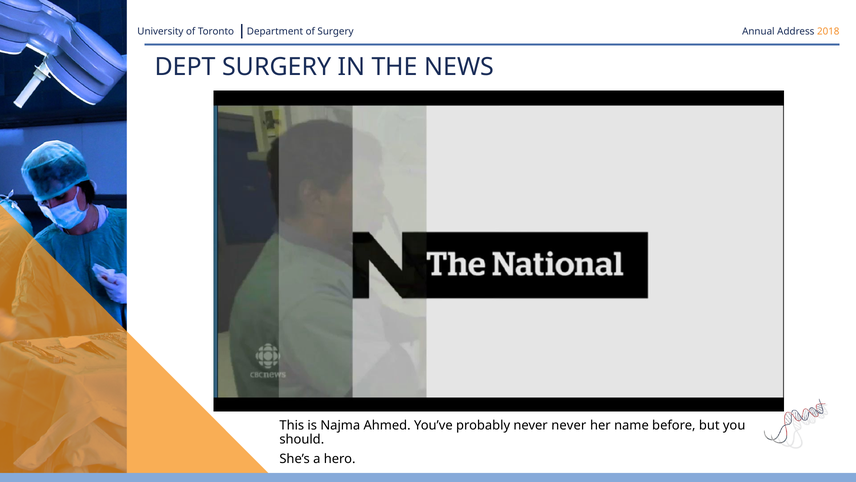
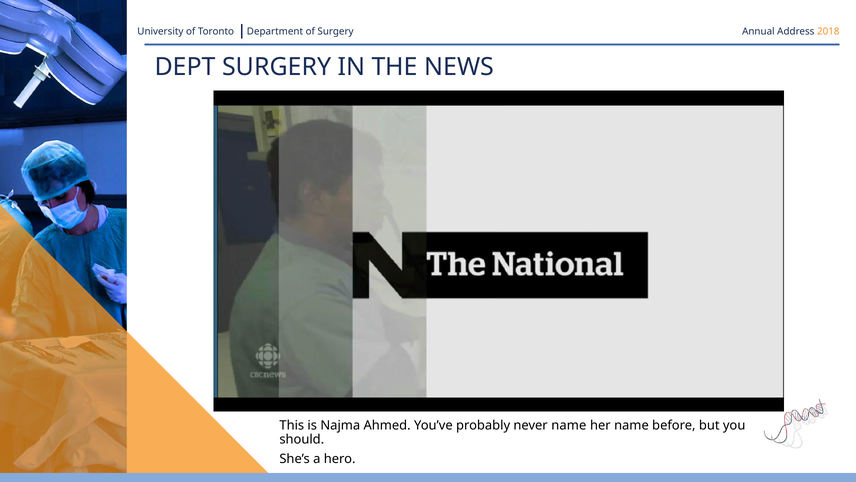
never never: never -> name (569, 425)
